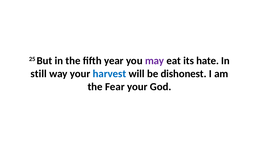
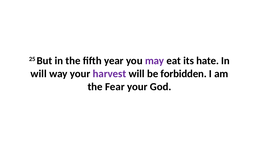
still: still -> will (39, 74)
harvest colour: blue -> purple (109, 74)
dishonest: dishonest -> forbidden (184, 74)
